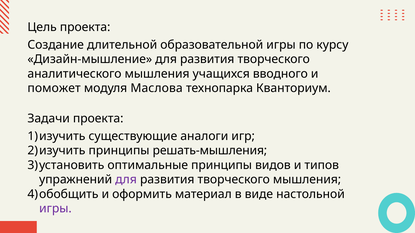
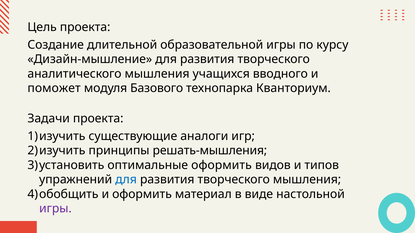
Маслова: Маслова -> Базового (157, 88)
оптимальные принципы: принципы -> оформить (222, 165)
для colour: purple -> blue (126, 180)
